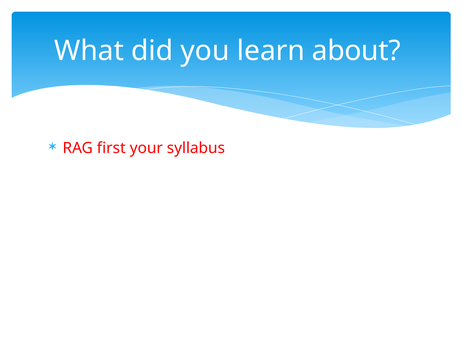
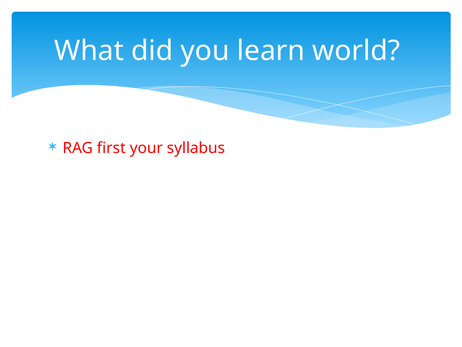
about: about -> world (356, 51)
